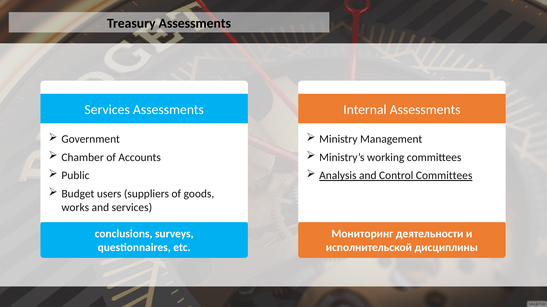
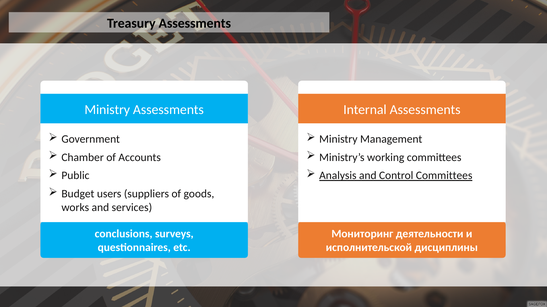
Services: Services -> Ministry (107, 110)
